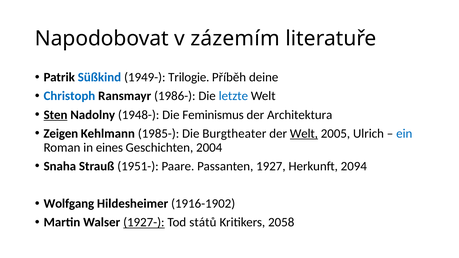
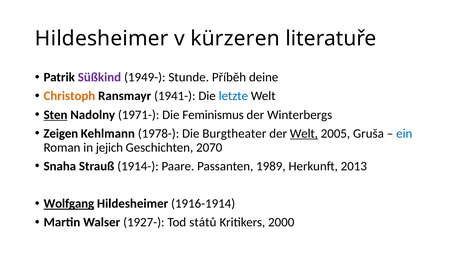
Napodobovat: Napodobovat -> Hildesheimer (102, 39)
zázemím: zázemím -> kürzeren (235, 39)
Süßkind colour: blue -> purple (99, 77)
Trilogie: Trilogie -> Stunde (189, 77)
Christoph colour: blue -> orange (69, 96)
1986-: 1986- -> 1941- (175, 96)
1948-: 1948- -> 1971- (139, 115)
Architektura: Architektura -> Winterbergs (300, 115)
1985-: 1985- -> 1978- (159, 134)
Ulrich: Ulrich -> Gruša (368, 134)
eines: eines -> jejich (109, 148)
2004: 2004 -> 2070 (209, 148)
1951-: 1951- -> 1914- (138, 166)
1927: 1927 -> 1989 (271, 166)
2094: 2094 -> 2013 (354, 166)
Wolfgang underline: none -> present (69, 204)
1916-1902: 1916-1902 -> 1916-1914 (203, 204)
1927- underline: present -> none (144, 223)
2058: 2058 -> 2000 (281, 223)
